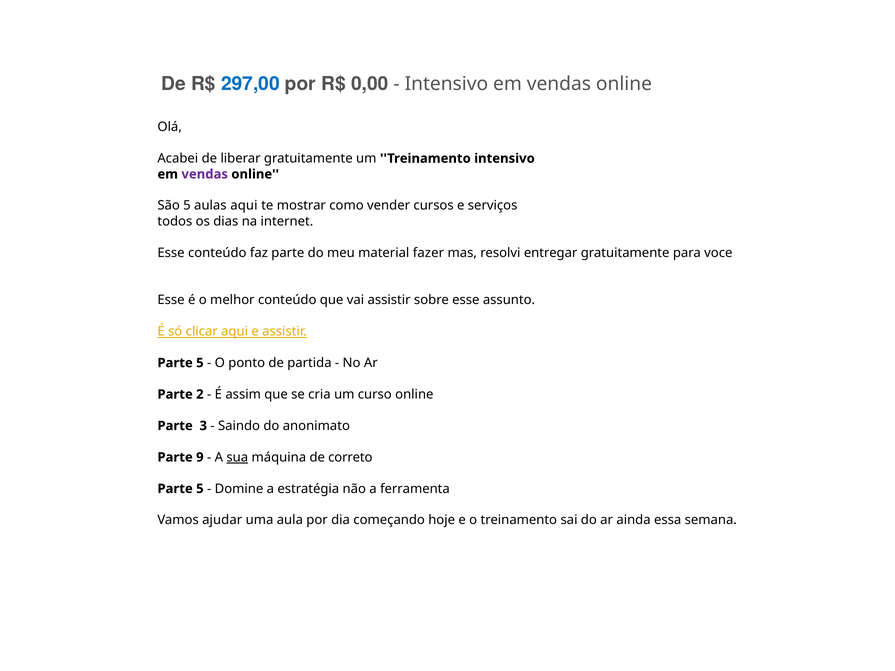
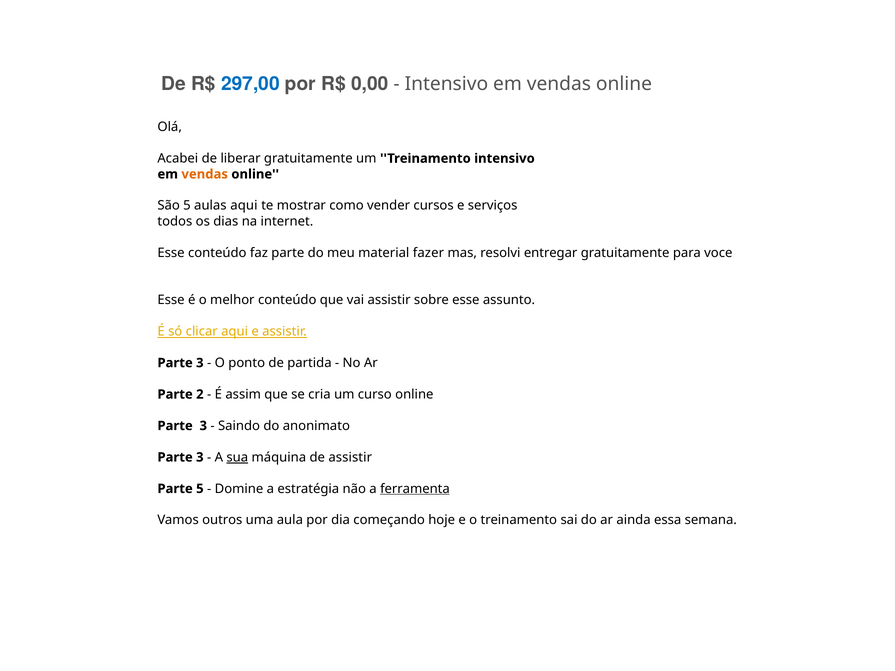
vendas colour: purple -> orange (205, 174)
5: 5 -> 3 (200, 363)
9: 9 -> 3 (200, 457)
de correto: correto -> assistir (350, 457)
ferramenta underline: none -> present (415, 489)
ajudar: ajudar -> outros (222, 520)
